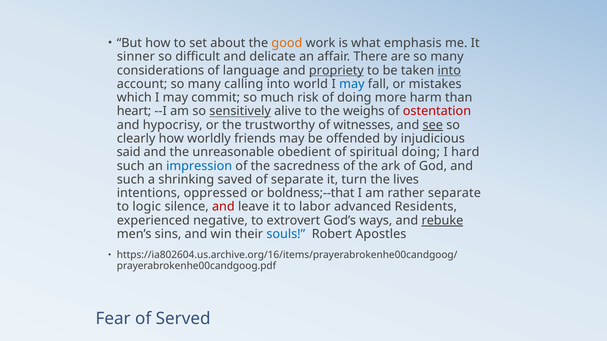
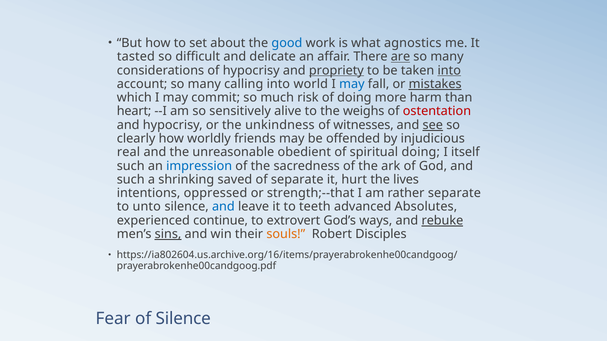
good colour: orange -> blue (287, 43)
emphasis: emphasis -> agnostics (413, 43)
sinner: sinner -> tasted (136, 57)
are underline: none -> present (400, 57)
of language: language -> hypocrisy (251, 70)
mistakes underline: none -> present (435, 84)
sensitively underline: present -> none (240, 111)
trustworthy: trustworthy -> unkindness (280, 125)
said: said -> real (129, 152)
hard: hard -> itself (465, 152)
turn: turn -> hurt (354, 180)
boldness;--that: boldness;--that -> strength;--that (311, 193)
logic: logic -> unto (147, 207)
and colour: red -> blue (223, 207)
labor: labor -> teeth (315, 207)
Residents: Residents -> Absolutes (426, 207)
negative: negative -> continue (221, 221)
sins underline: none -> present (168, 234)
souls colour: blue -> orange (286, 234)
Apostles: Apostles -> Disciples (381, 234)
of Served: Served -> Silence (183, 319)
